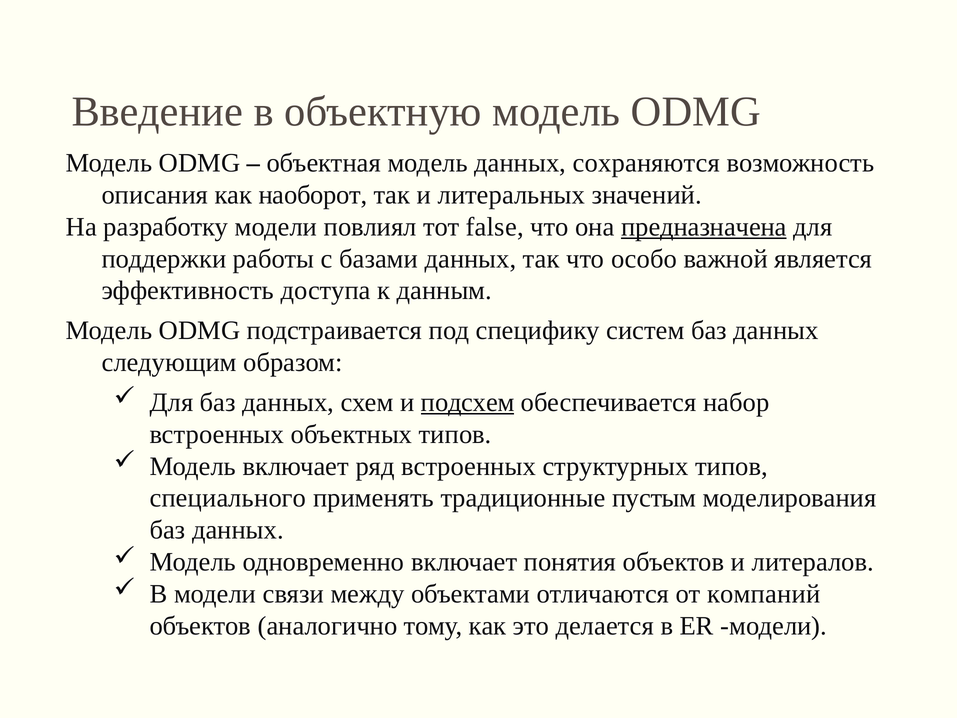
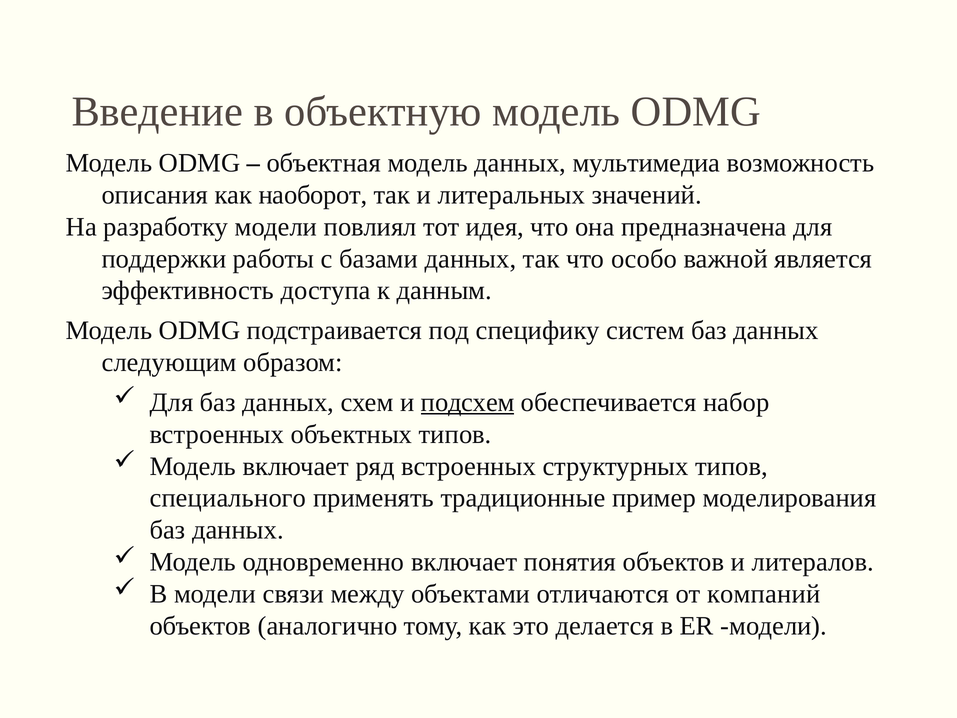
сохраняются: сохраняются -> мультимедиа (646, 163)
false: false -> идея (495, 227)
предназначена underline: present -> none (704, 227)
пустым: пустым -> пример (654, 498)
